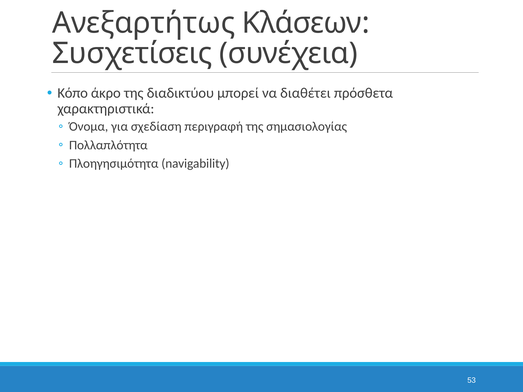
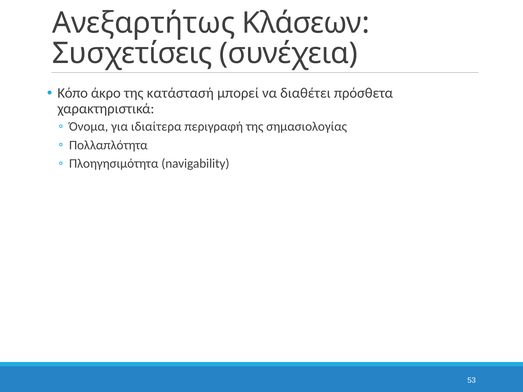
διαδικτύου: διαδικτύου -> κατάστασή (180, 93)
σχεδίαση: σχεδίαση -> ιδιαίτερα (156, 127)
